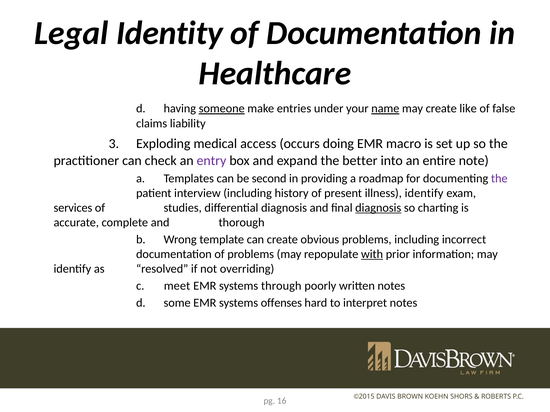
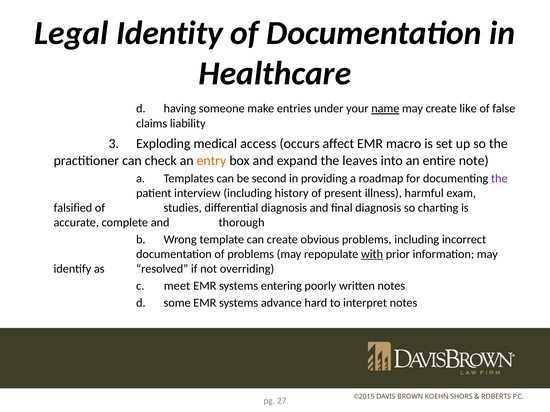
someone underline: present -> none (222, 109)
doing: doing -> affect (338, 144)
entry colour: purple -> orange (211, 161)
better: better -> leaves (360, 161)
illness identify: identify -> harmful (424, 193)
services: services -> falsified (73, 208)
diagnosis underline: present -> none (378, 208)
through: through -> entering (281, 286)
offenses: offenses -> advance (281, 303)
16: 16 -> 27 (282, 401)
